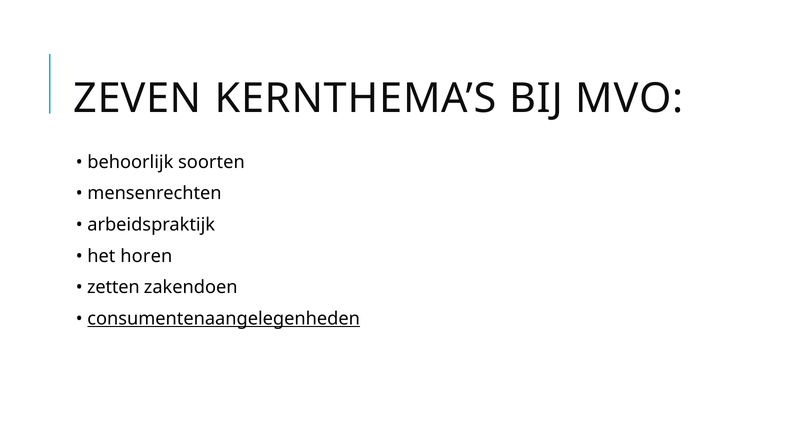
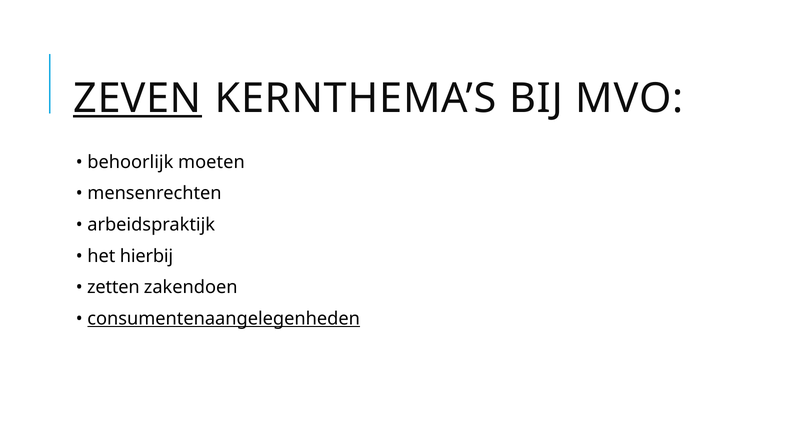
ZEVEN underline: none -> present (137, 99)
soorten: soorten -> moeten (211, 162)
horen: horen -> hierbij (147, 256)
